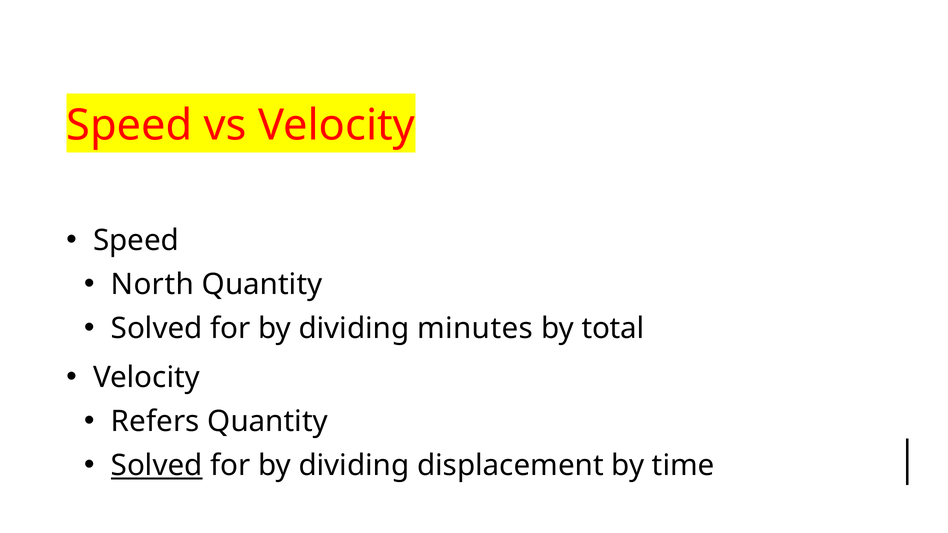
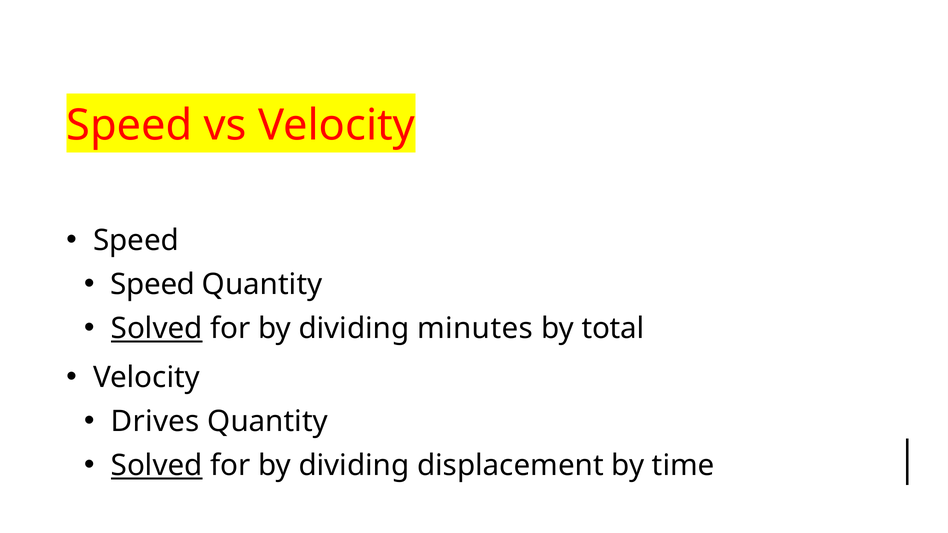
North: North -> Speed (153, 285)
Solved underline: none -> present (157, 329)
Refers: Refers -> Drives (155, 422)
